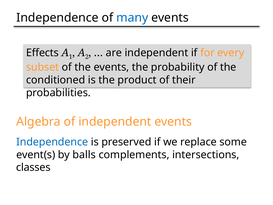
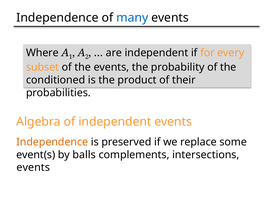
Effects: Effects -> Where (42, 53)
Independence colour: blue -> orange (52, 142)
classes: classes -> events (33, 167)
